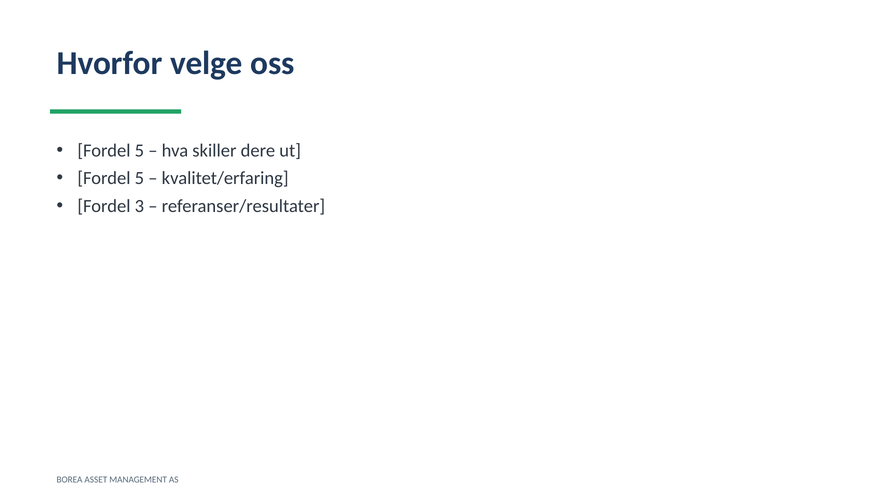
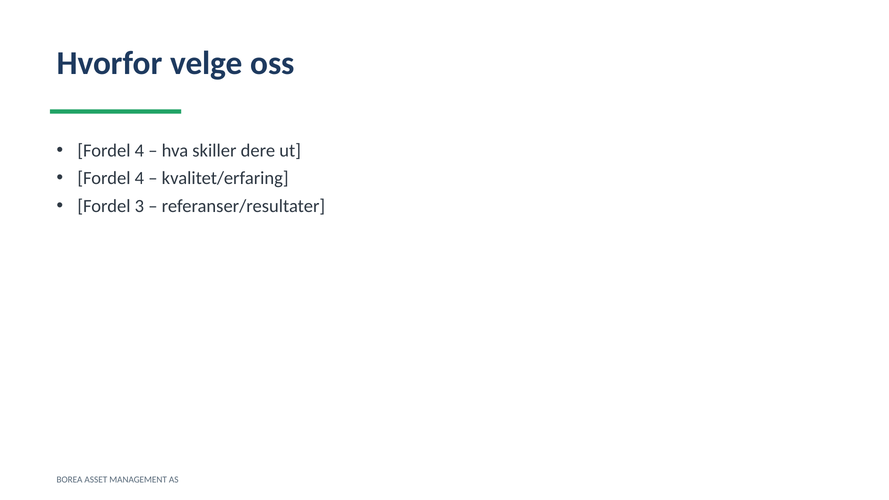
5: 5 -> 4 (139, 151)
5: 5 -> 4 (139, 178)
